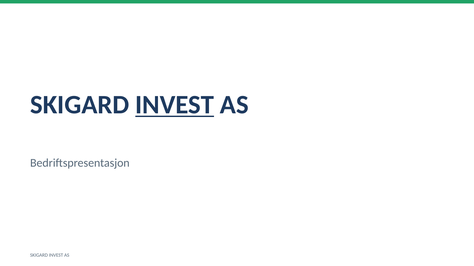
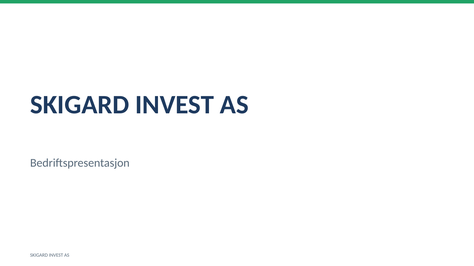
INVEST underline: present -> none (175, 105)
